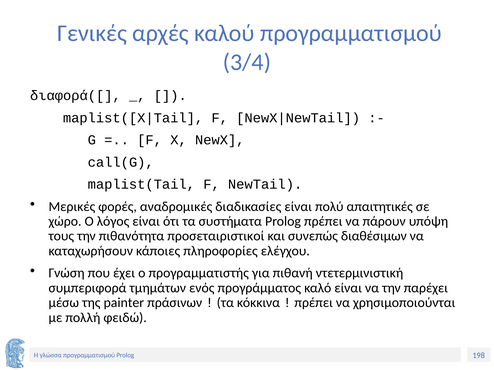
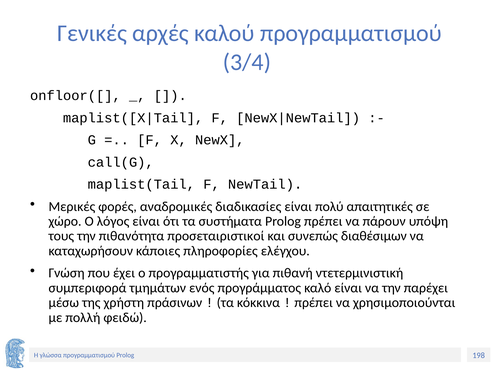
διαφορά([: διαφορά([ -> onfloor([ (75, 96)
painter: painter -> χρήστη (124, 303)
